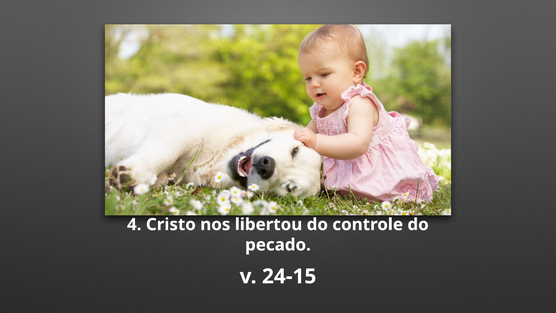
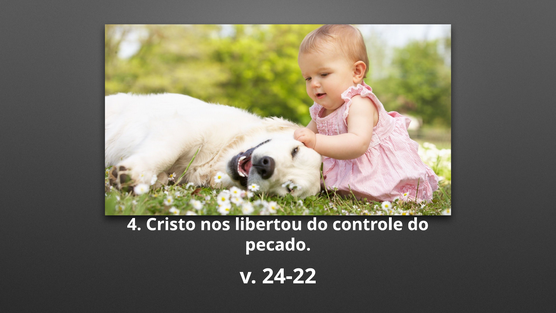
24-15: 24-15 -> 24-22 (289, 276)
